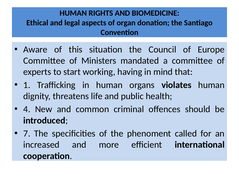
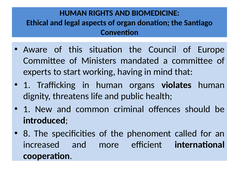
4: 4 -> 1 (27, 109)
7: 7 -> 8 (27, 133)
